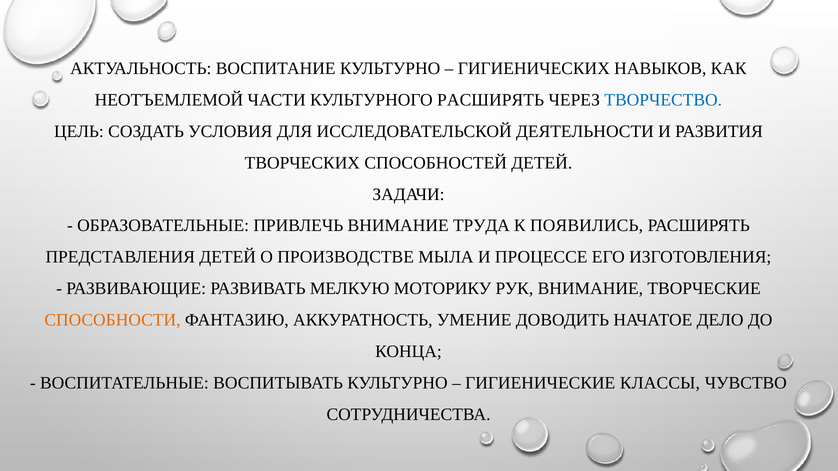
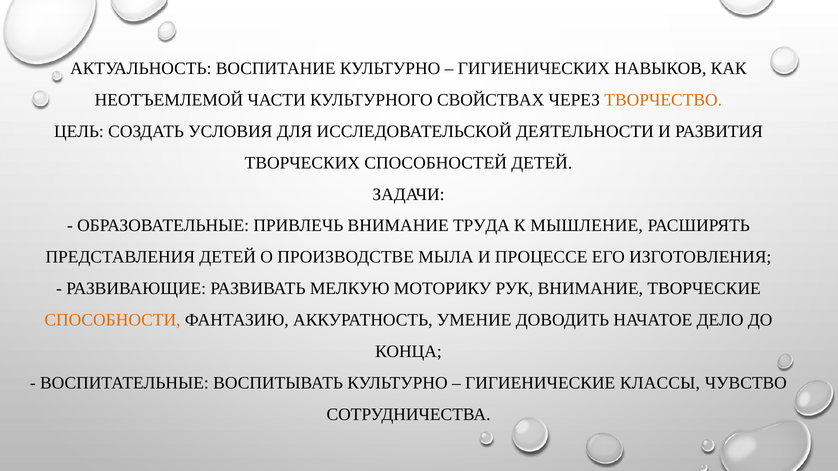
КУЛЬТУРНОГО РАСШИРЯТЬ: РАСШИРЯТЬ -> СВОЙСТВАХ (491, 100)
ТВОРЧЕСТВО colour: blue -> orange (663, 100)
ПОЯВИЛИСЬ: ПОЯВИЛИСЬ -> МЫШЛЕНИЕ (587, 226)
